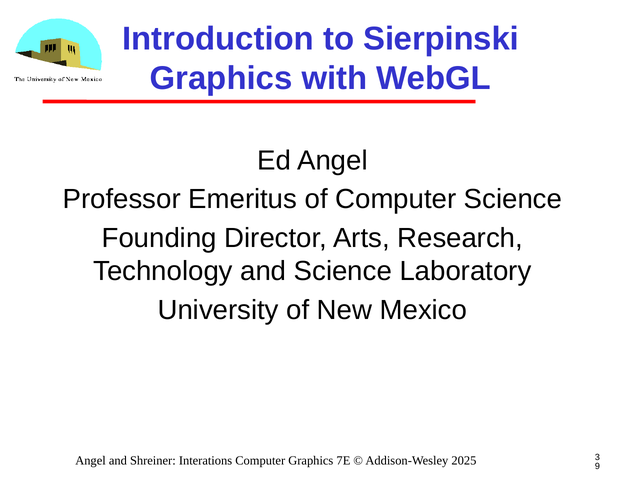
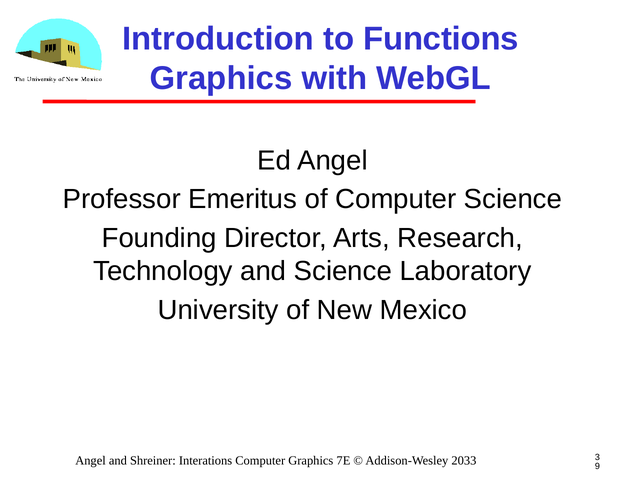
Sierpinski: Sierpinski -> Functions (441, 39)
2025: 2025 -> 2033 (464, 460)
